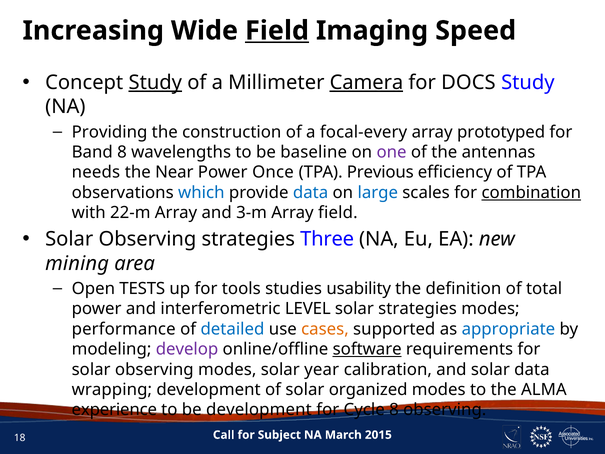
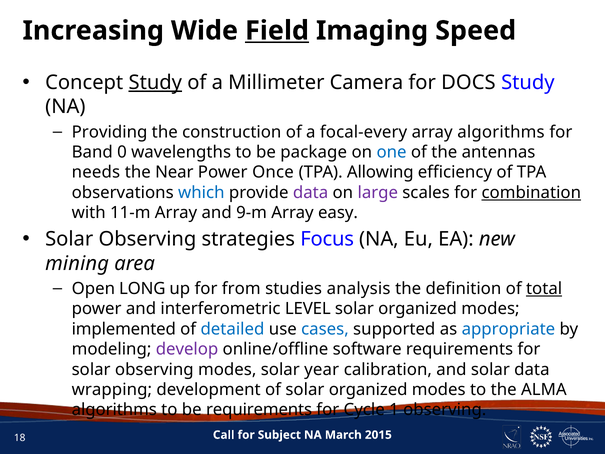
Camera underline: present -> none (366, 82)
array prototyped: prototyped -> algorithms (501, 132)
Band 8: 8 -> 0 (122, 152)
baseline: baseline -> package (314, 152)
one colour: purple -> blue (392, 152)
Previous: Previous -> Allowing (380, 172)
data colour: blue -> purple (311, 192)
large colour: blue -> purple (378, 192)
22-m: 22-m -> 11-m (130, 213)
3-m: 3-m -> 9-m (252, 213)
Array field: field -> easy (338, 213)
Three: Three -> Focus (327, 239)
TESTS: TESTS -> LONG (142, 289)
tools: tools -> from (241, 289)
usability: usability -> analysis (359, 289)
total underline: none -> present (544, 289)
strategies: strategies -> organized (418, 309)
performance: performance -> implemented (124, 329)
cases colour: orange -> blue (325, 329)
software underline: present -> none (367, 349)
experience: experience -> algorithms (114, 410)
be development: development -> requirements (259, 410)
Cycle 8: 8 -> 1 (394, 410)
